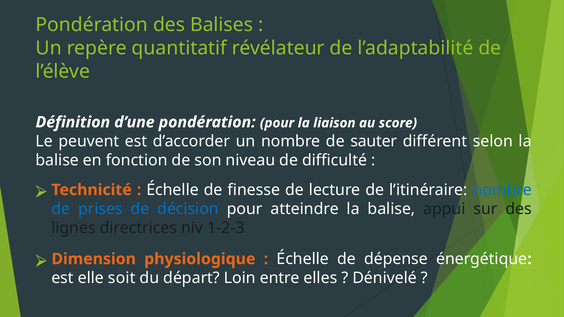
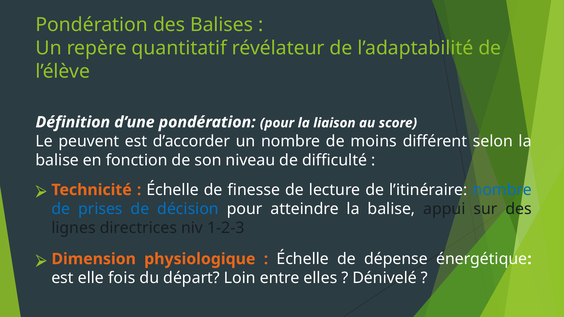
sauter: sauter -> moins (374, 141)
soit: soit -> fois (122, 278)
